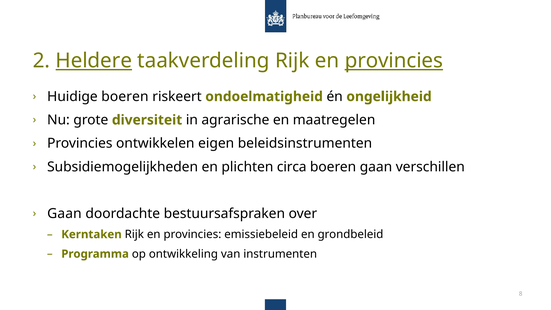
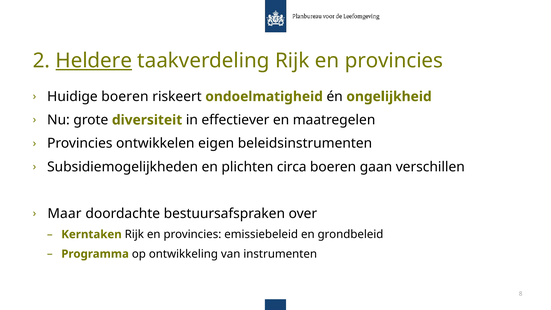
provincies underline: present -> none (394, 61)
agrarische: agrarische -> effectiever (235, 120)
Gaan: Gaan -> Maar (64, 214)
